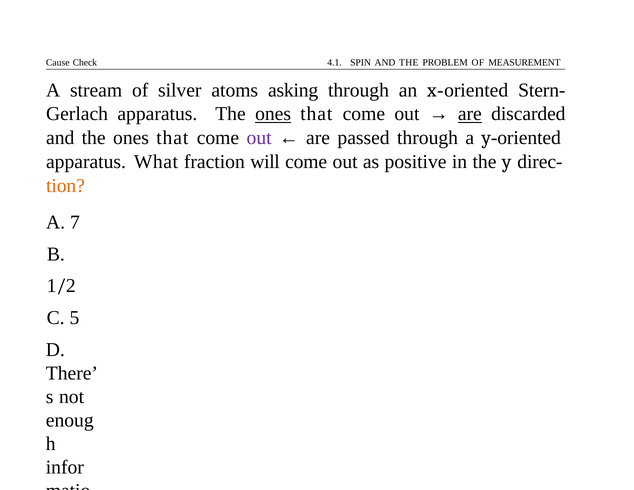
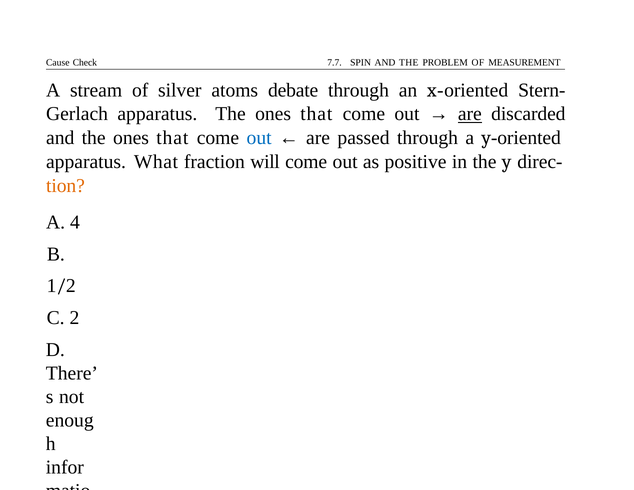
4.1: 4.1 -> 7.7 (335, 63)
asking: asking -> debate (293, 90)
ones underline: present -> none (273, 114)
out colour: purple -> blue (259, 138)
7: 7 -> 4 (75, 222)
5: 5 -> 2 (74, 318)
